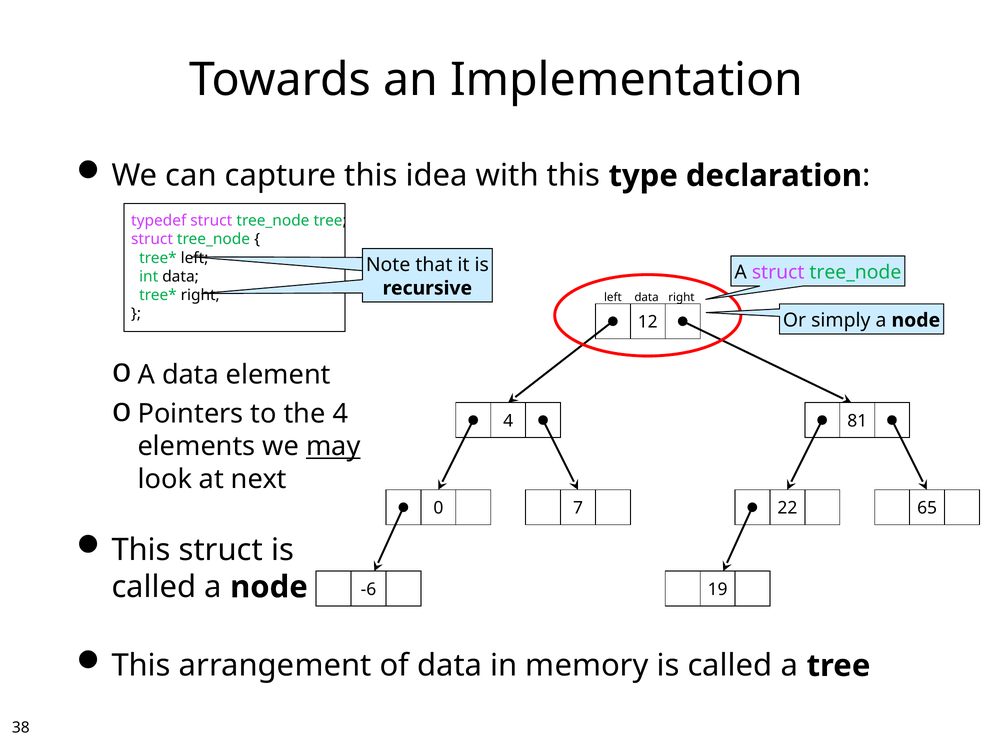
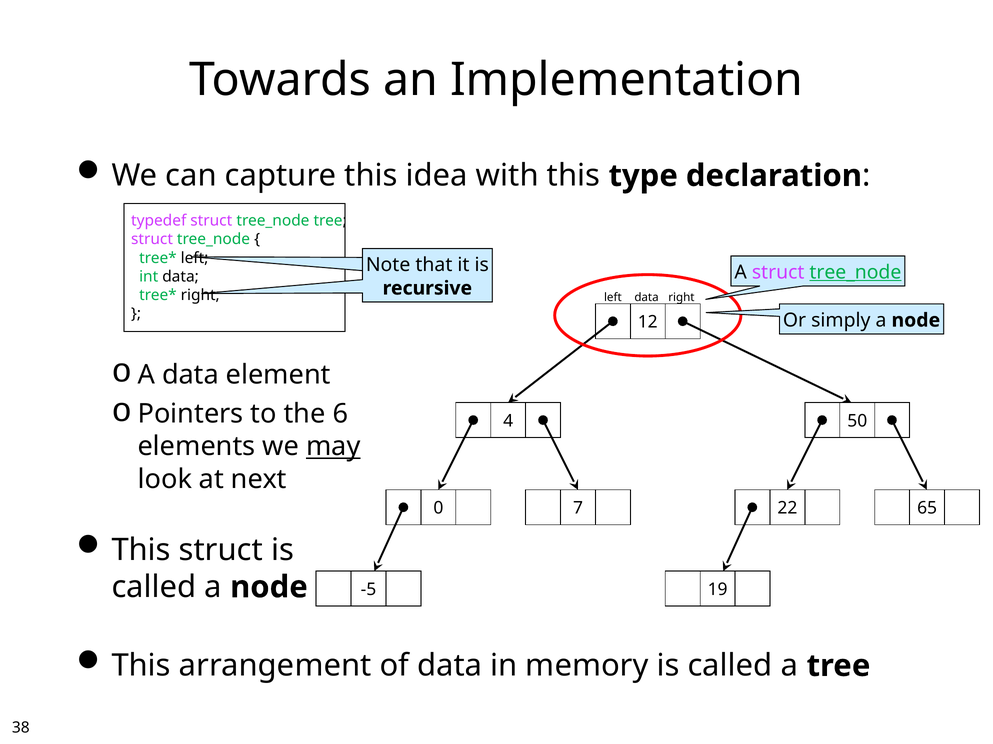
tree_node underline: none -> present (855, 273)
the 4: 4 -> 6 (340, 414)
81: 81 -> 50 (857, 421)
-6: -6 -> -5 (369, 590)
